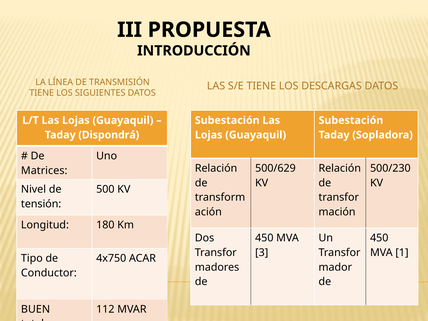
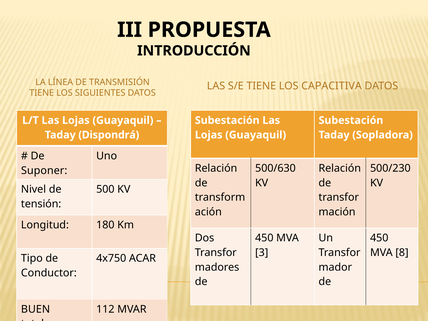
DESCARGAS: DESCARGAS -> CAPACITIVA (332, 86)
500/629: 500/629 -> 500/630 (275, 168)
Matrices: Matrices -> Suponer (44, 170)
1: 1 -> 8 (402, 253)
